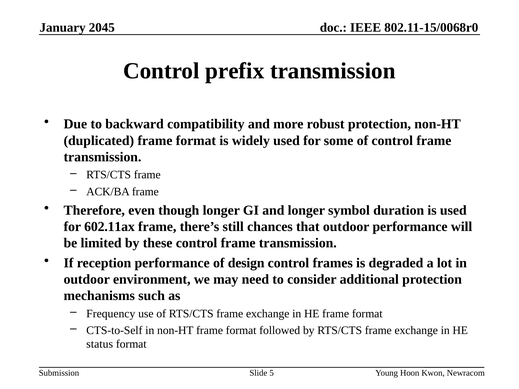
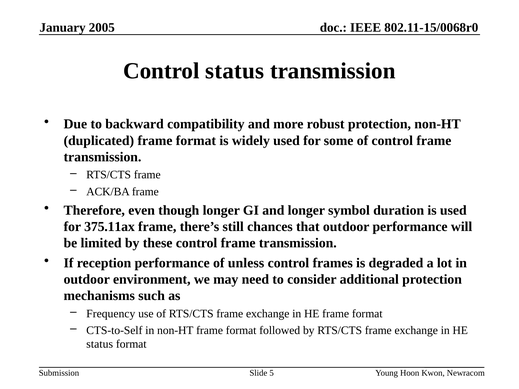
2045: 2045 -> 2005 (102, 28)
Control prefix: prefix -> status (235, 71)
602.11ax: 602.11ax -> 375.11ax (109, 227)
design: design -> unless (246, 263)
